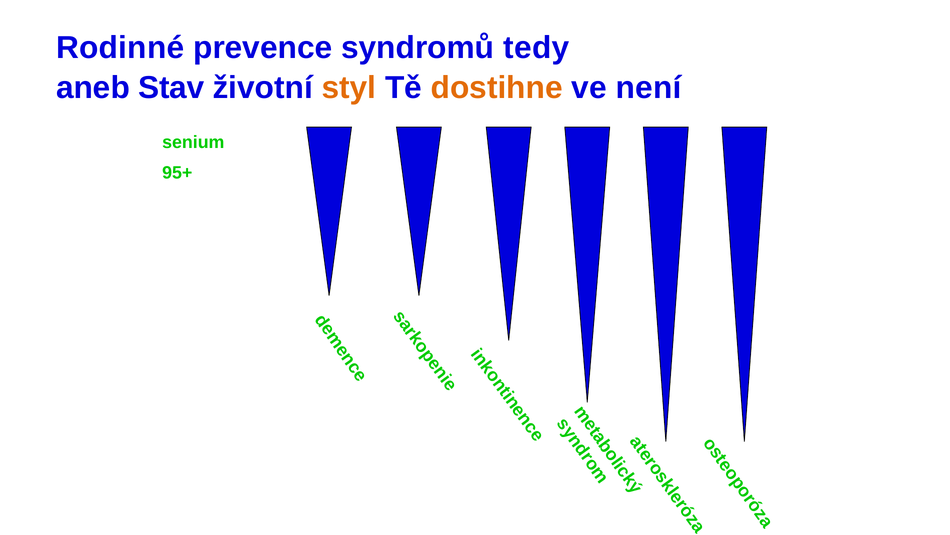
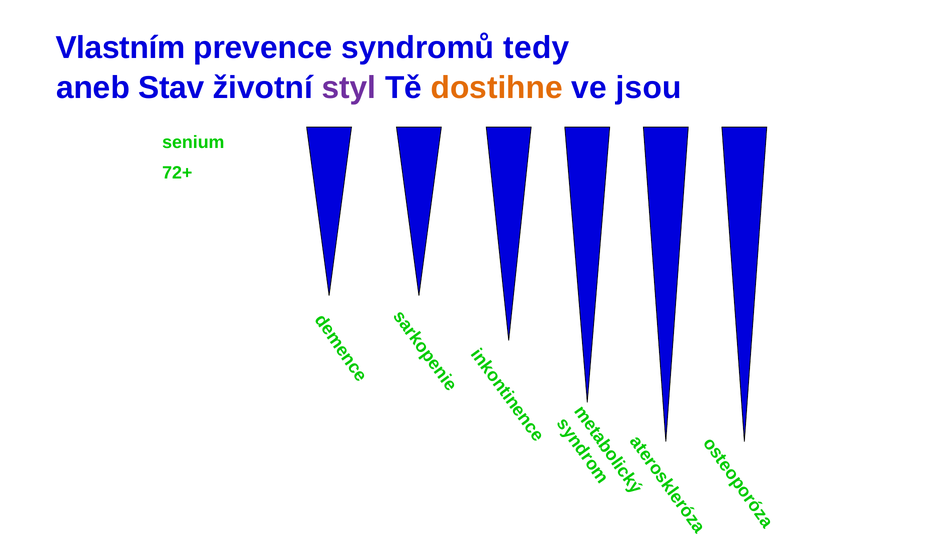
Rodinné: Rodinné -> Vlastním (120, 48)
styl colour: orange -> purple (349, 87)
není: není -> jsou (649, 87)
95+: 95+ -> 72+ (177, 173)
